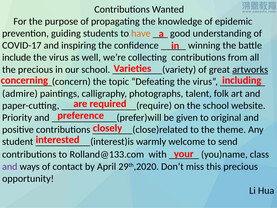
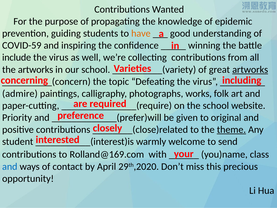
COVID-17: COVID-17 -> COVID-59 (22, 45)
the precious: precious -> artworks (36, 69)
talent: talent -> works (199, 93)
theme underline: none -> present (231, 129)
Rolland@133.com: Rolland@133.com -> Rolland@169.com (107, 154)
and colour: purple -> blue (10, 166)
